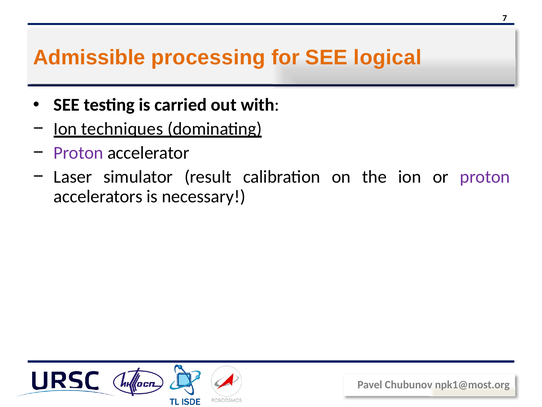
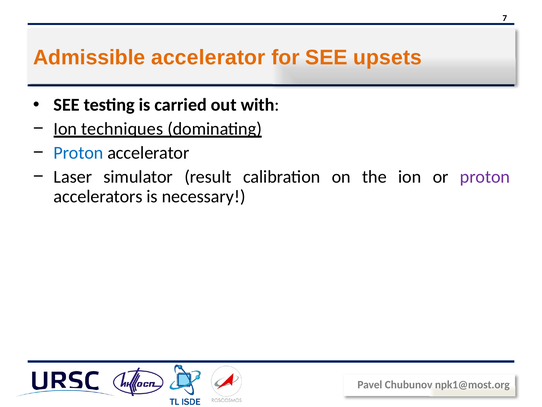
Admissible processing: processing -> accelerator (208, 57)
logical: logical -> upsets (388, 57)
Proton colour: purple -> blue (78, 153)
